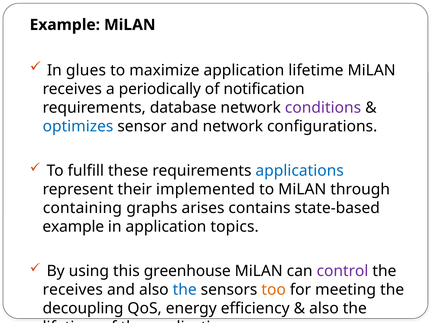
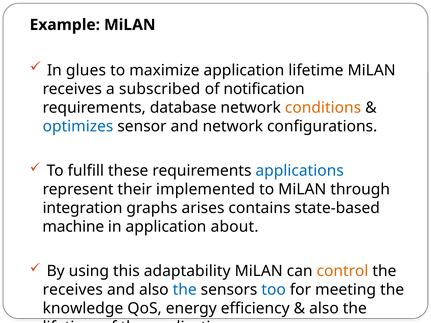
periodically: periodically -> subscribed (160, 89)
conditions colour: purple -> orange (323, 108)
containing: containing -> integration (83, 208)
example: example -> machine (73, 227)
topics: topics -> about (235, 227)
greenhouse: greenhouse -> adaptability (187, 271)
control colour: purple -> orange (342, 271)
too colour: orange -> blue (274, 290)
decoupling: decoupling -> knowledge (83, 308)
